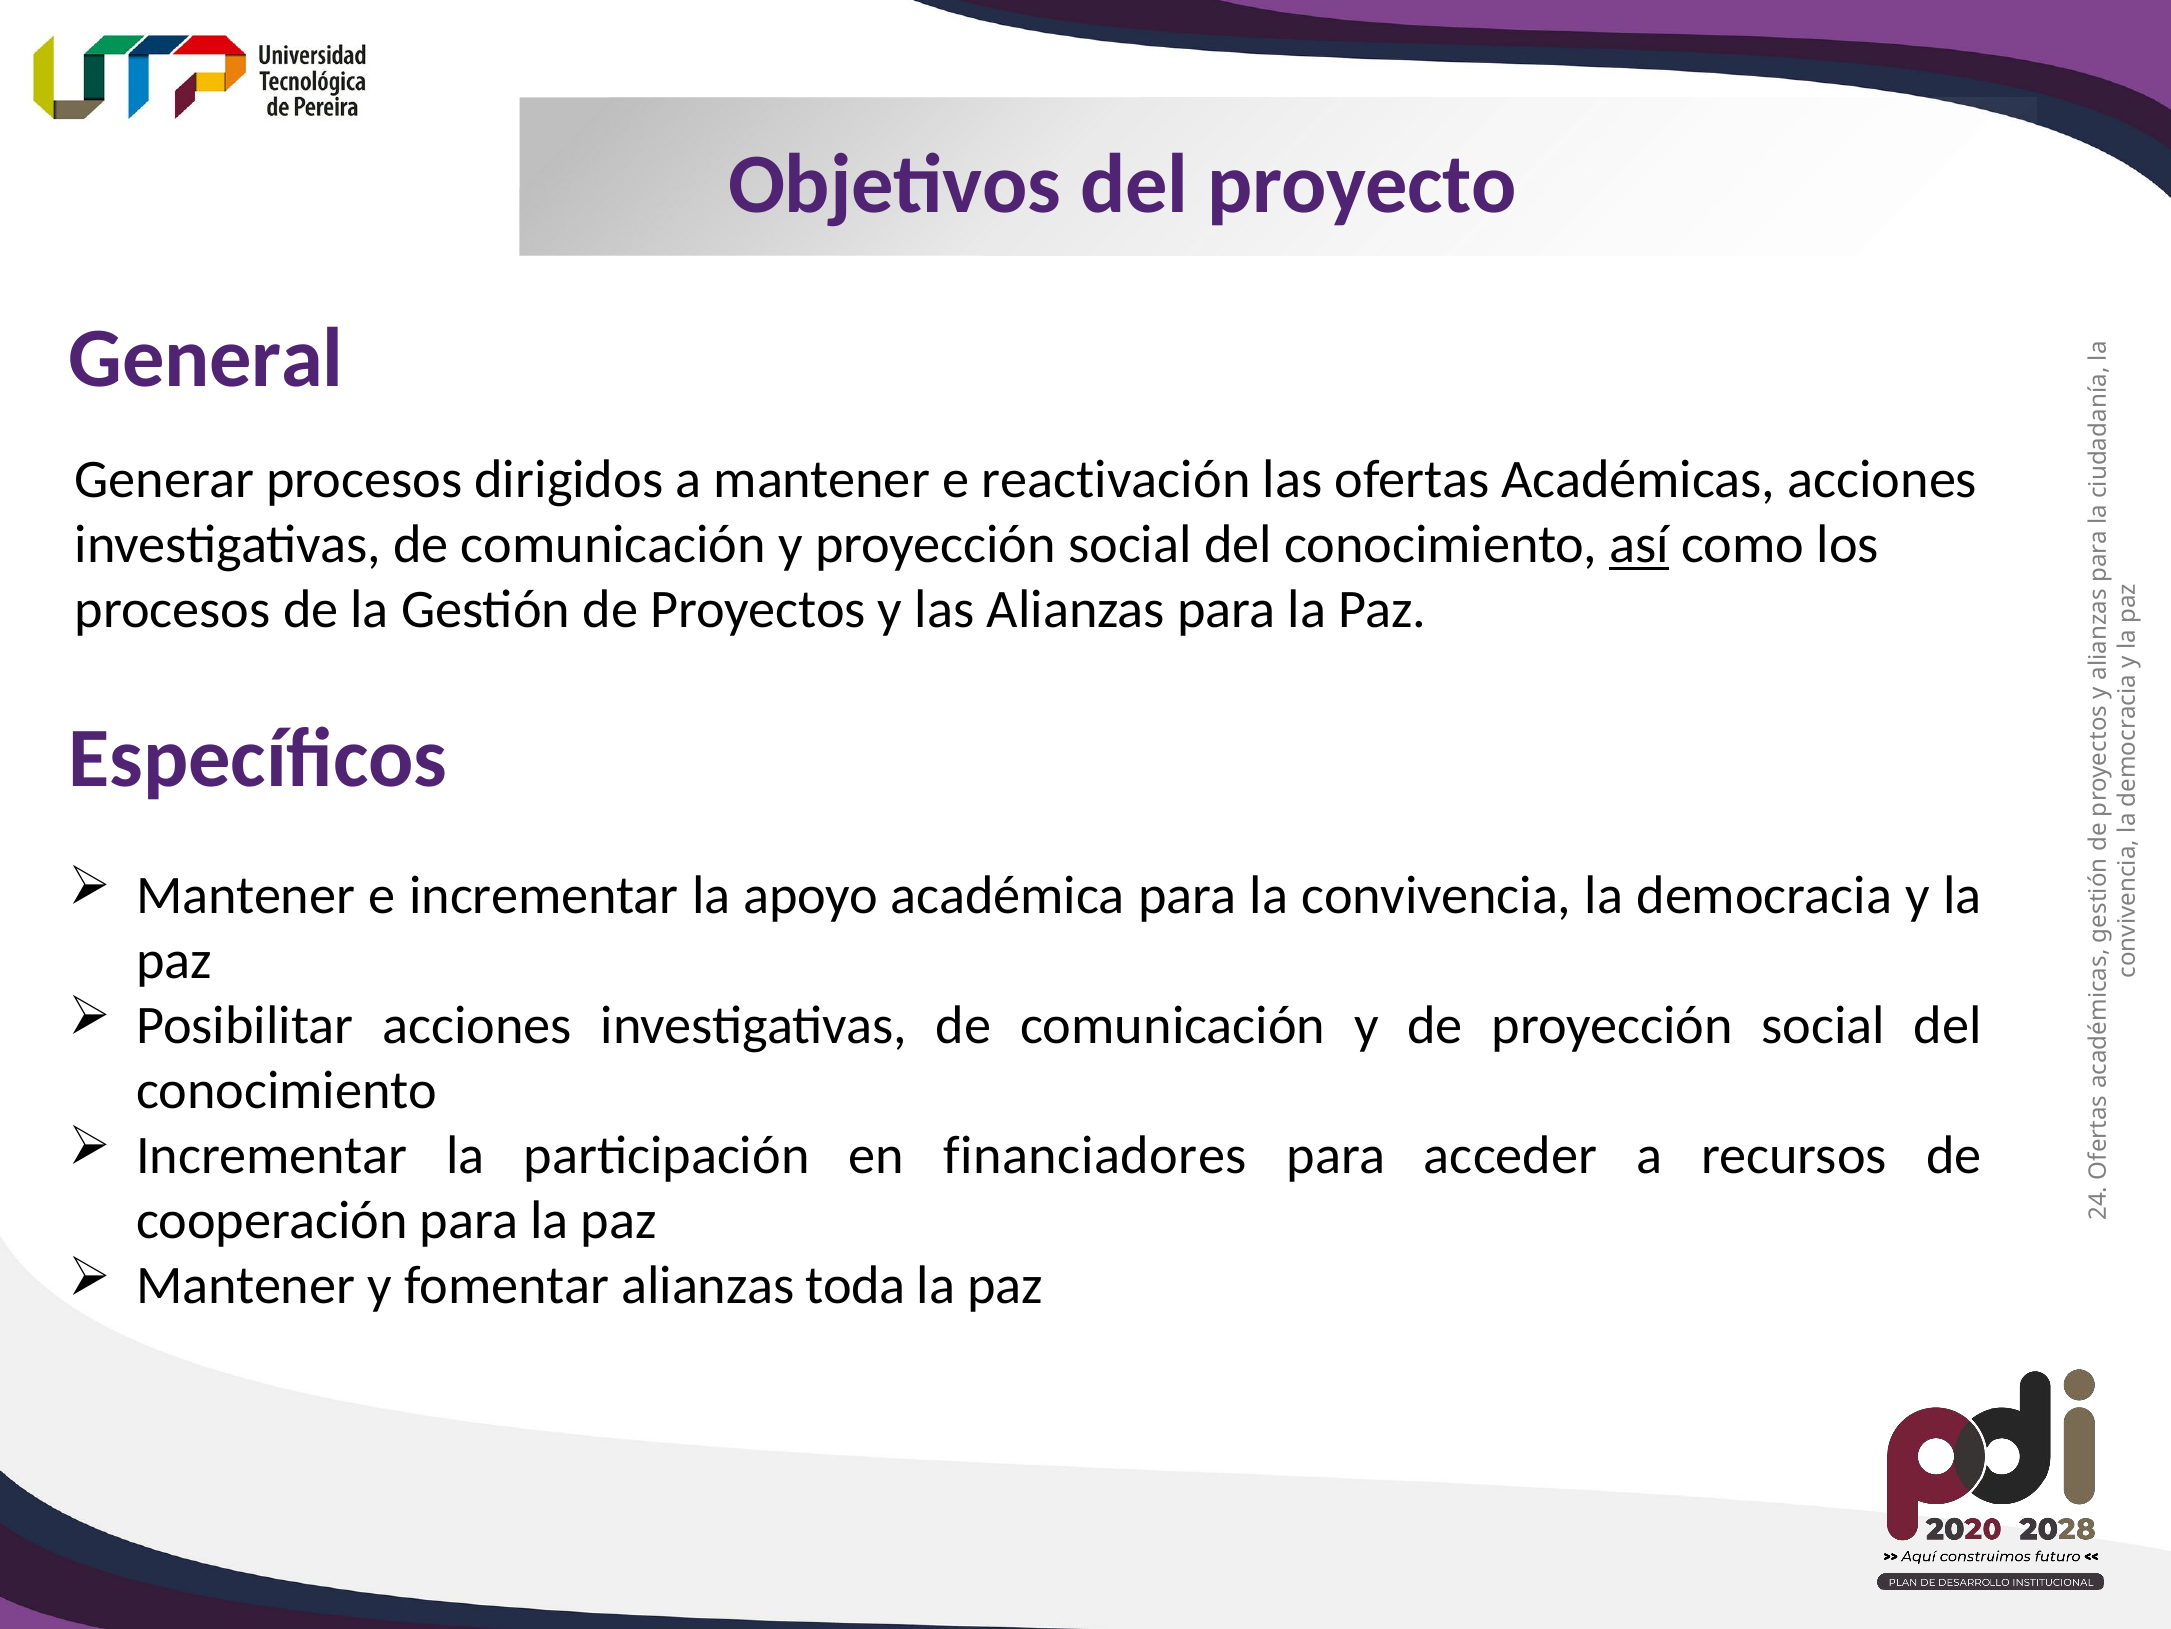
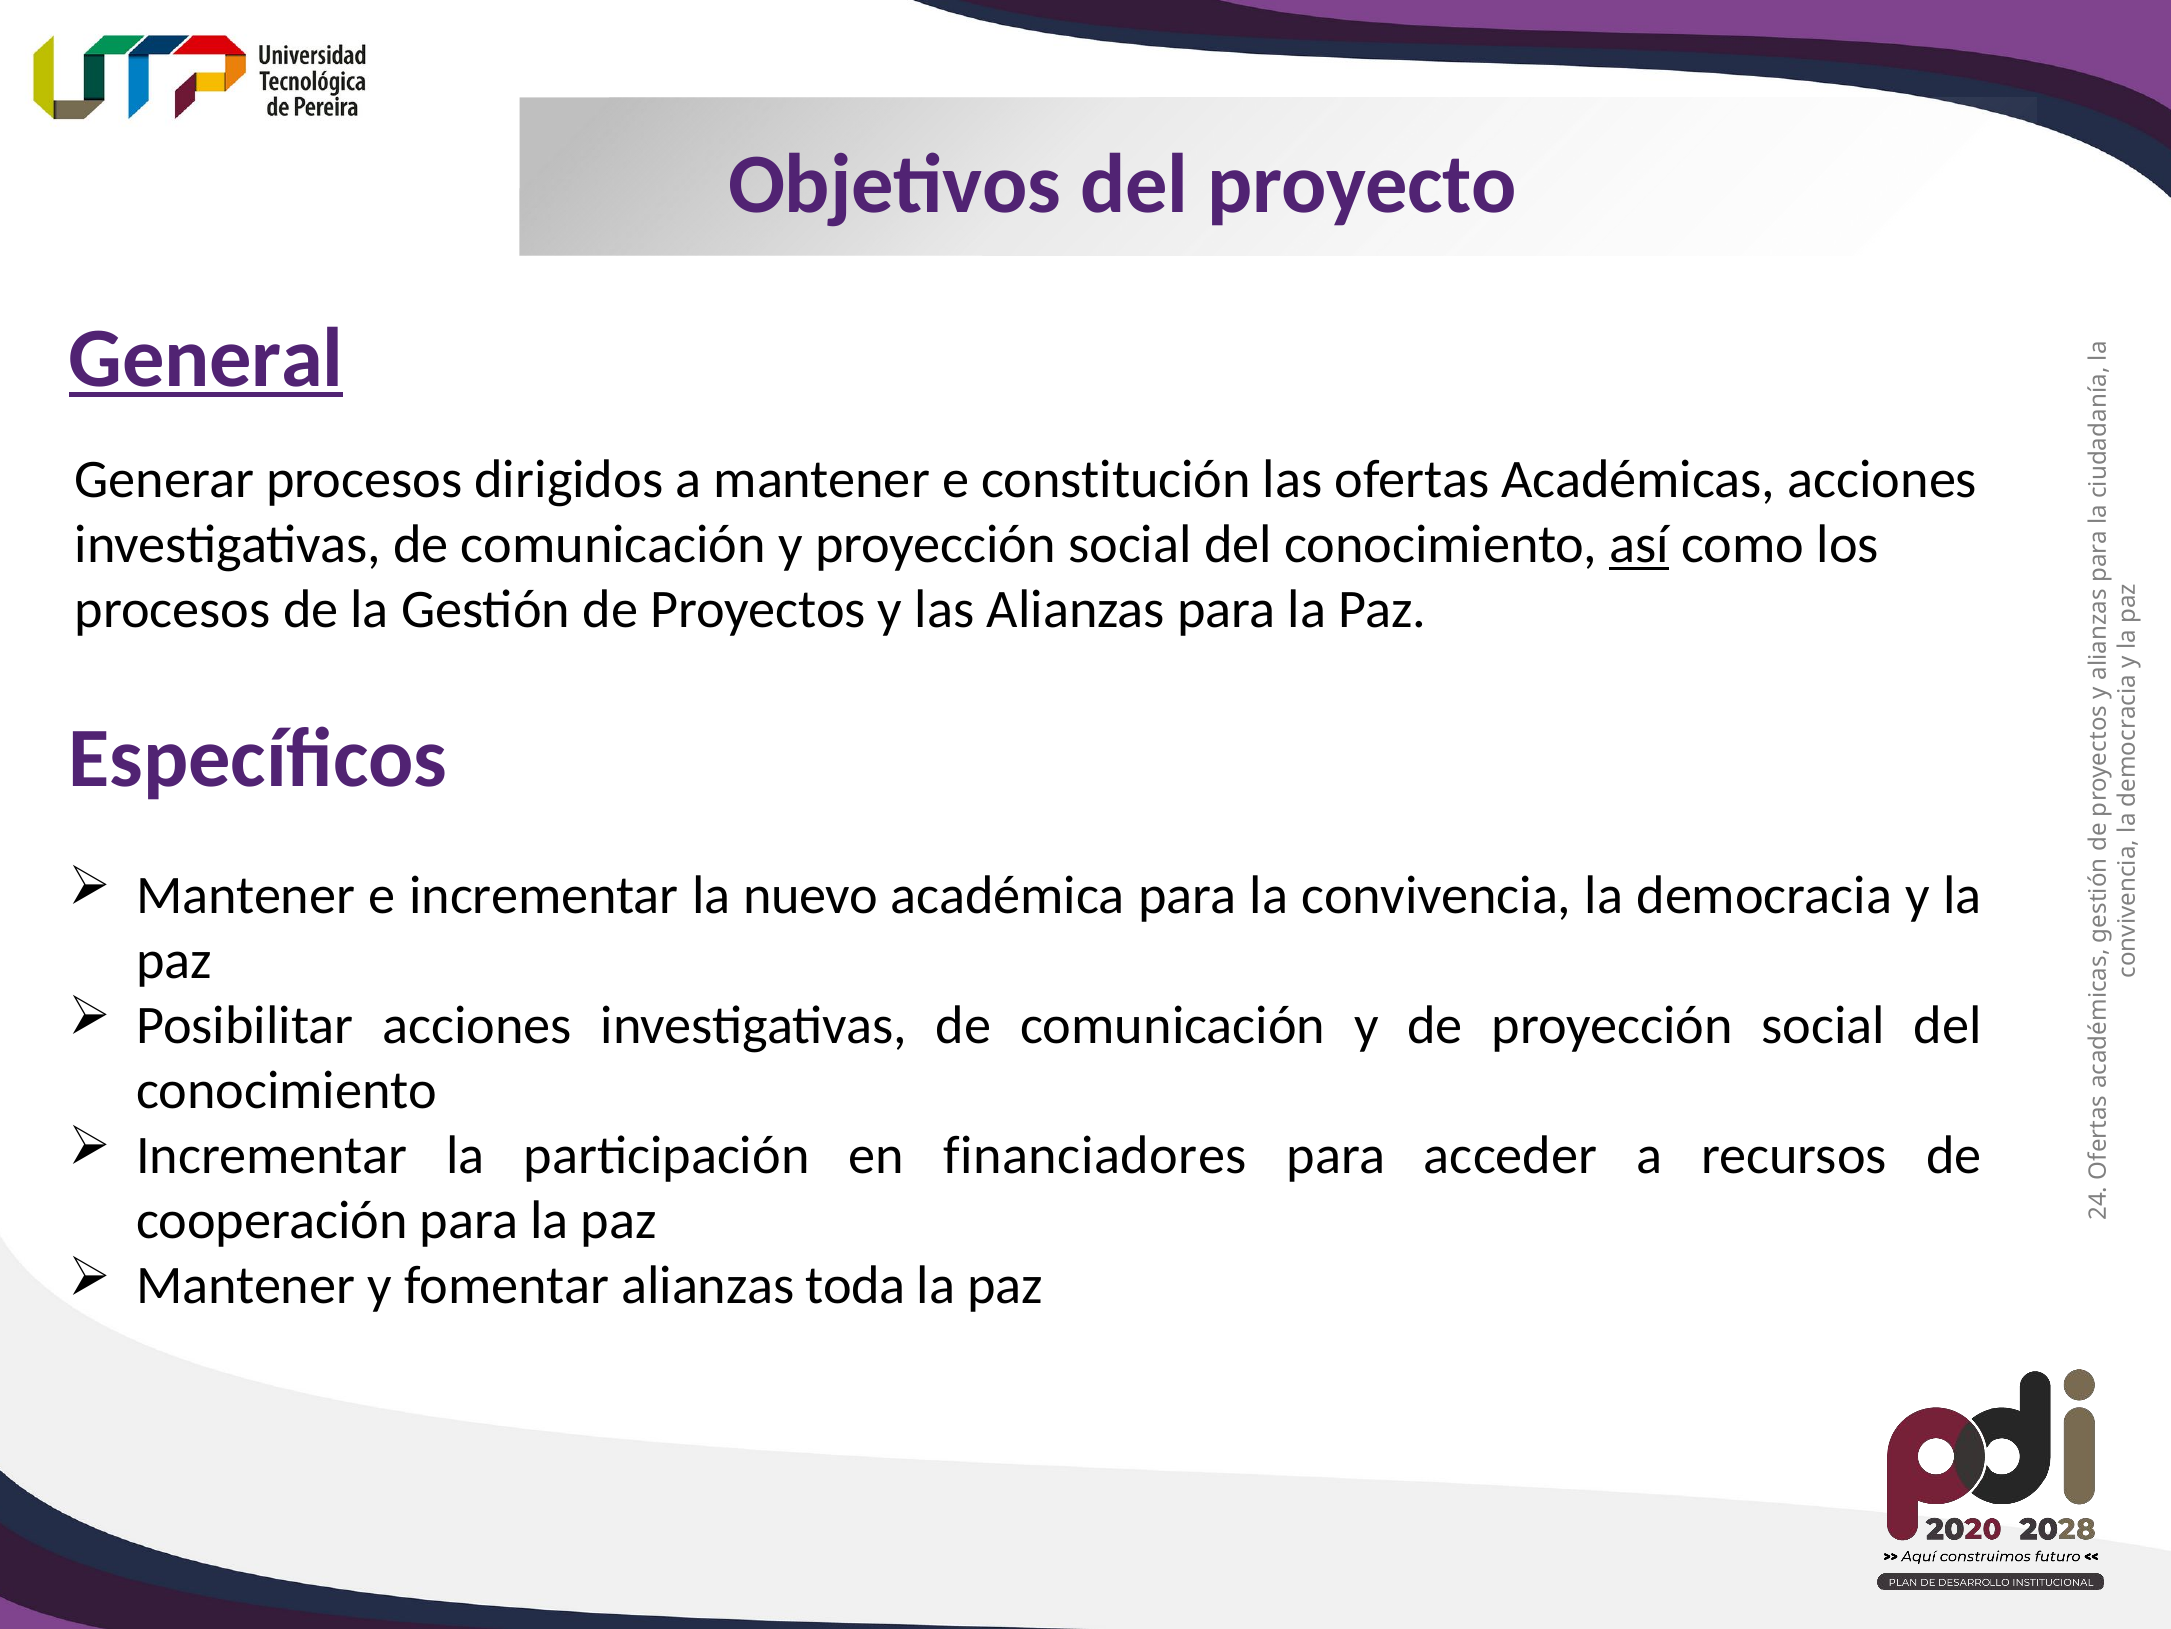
General underline: none -> present (206, 358)
reactivación: reactivación -> constitución (1116, 480)
apoyo: apoyo -> nuevo (811, 895)
